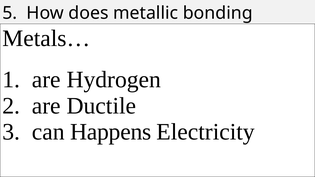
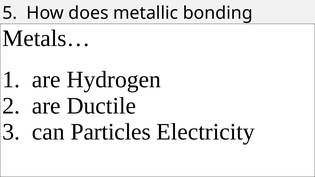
Happens: Happens -> Particles (111, 132)
